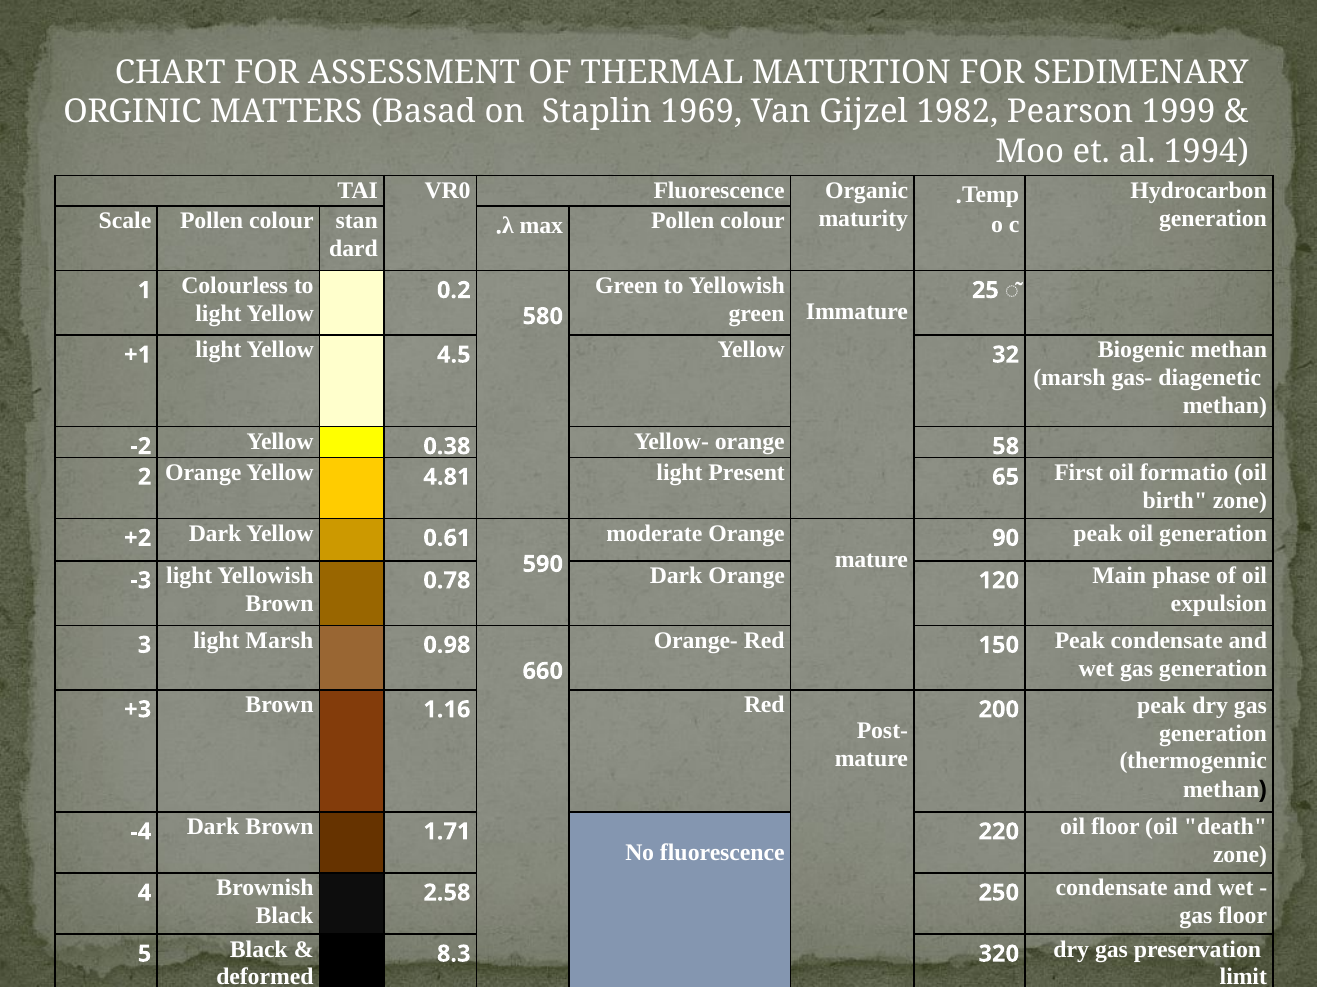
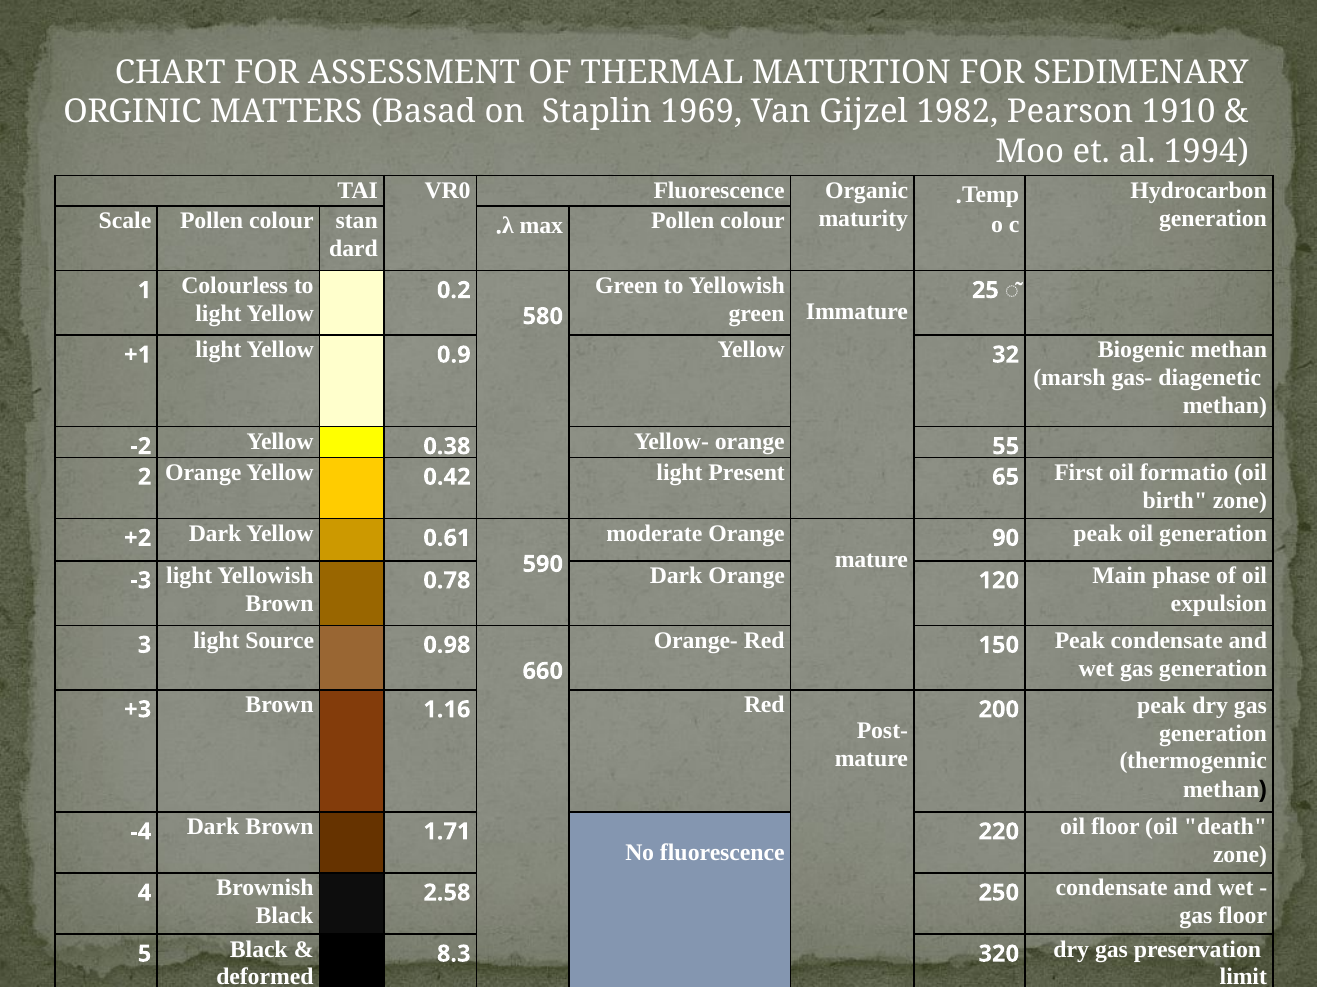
1999: 1999 -> 1910 (1179, 112)
4.5: 4.5 -> 0.9 (454, 355)
58: 58 -> 55 (1006, 447)
4.81: 4.81 -> 0.42 (447, 477)
light Marsh: Marsh -> Source (280, 641)
